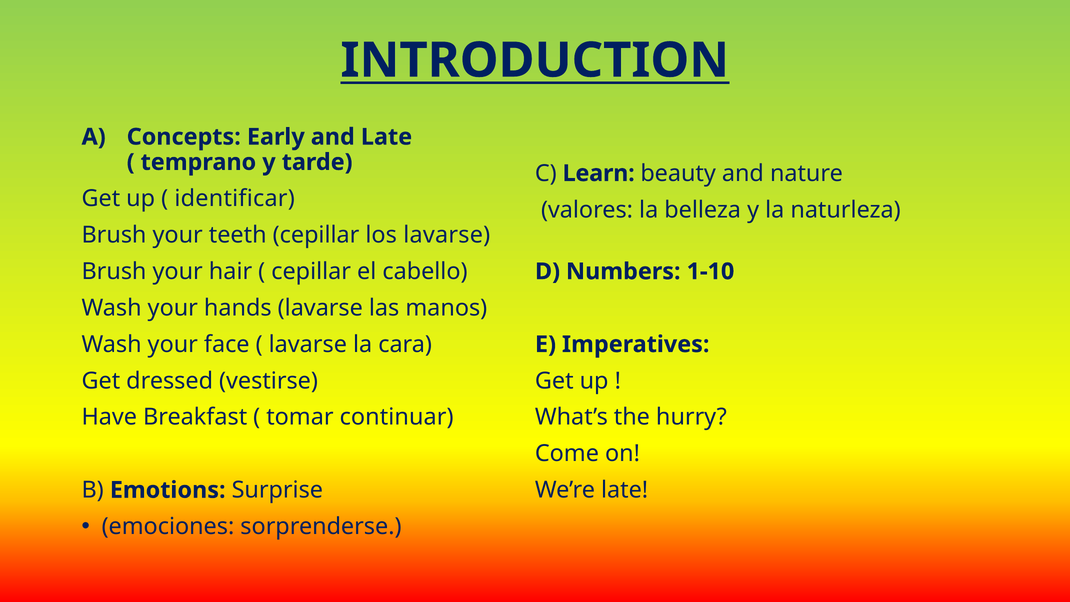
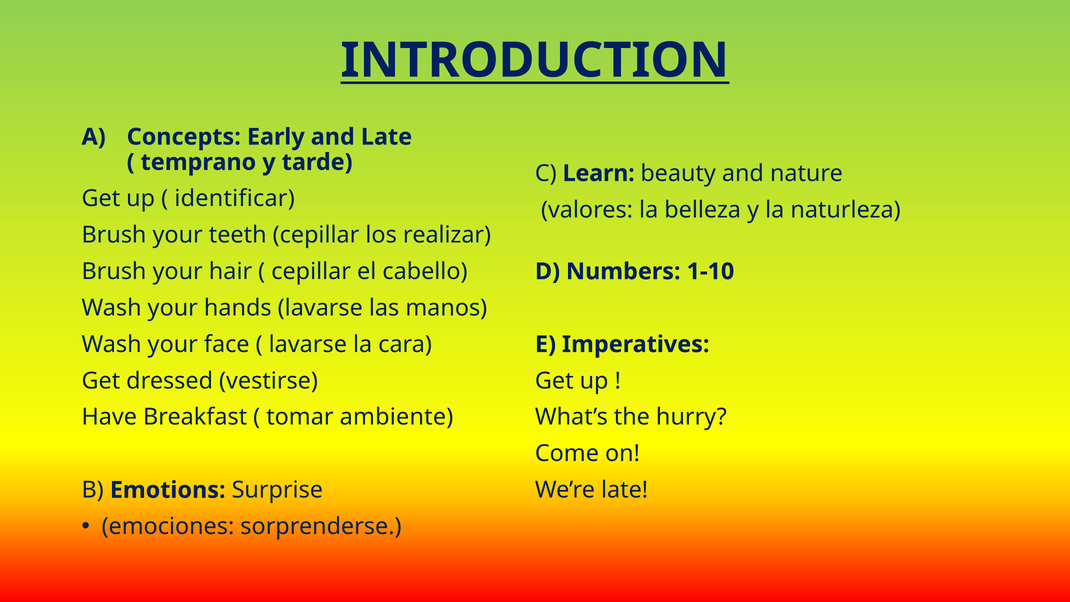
los lavarse: lavarse -> realizar (447, 235)
continuar: continuar -> ambiente (397, 417)
